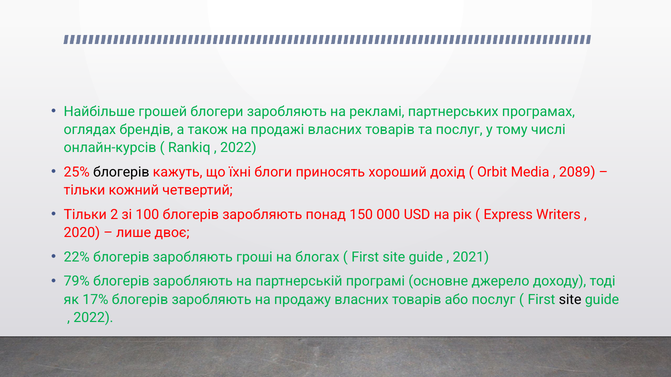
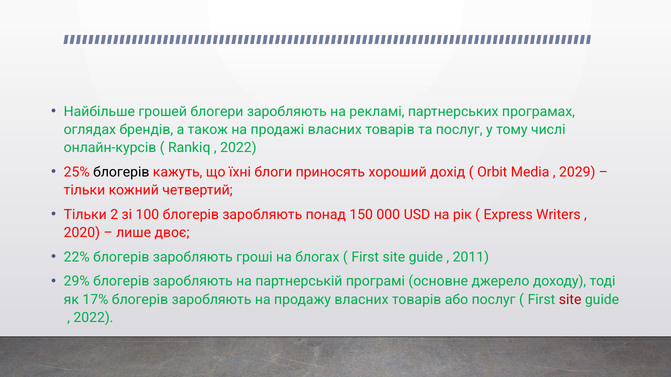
2089: 2089 -> 2029 (577, 172)
2021: 2021 -> 2011 (471, 257)
79%: 79% -> 29% (77, 282)
site colour: black -> red (570, 300)
